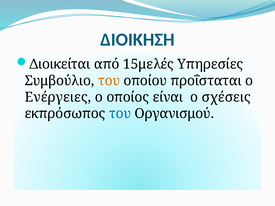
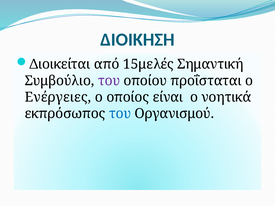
Υπηρεσίες: Υπηρεσίες -> Σημαντική (210, 64)
του colour: orange -> purple (109, 81)
σχέσεις: σχέσεις -> νοητικά (226, 97)
